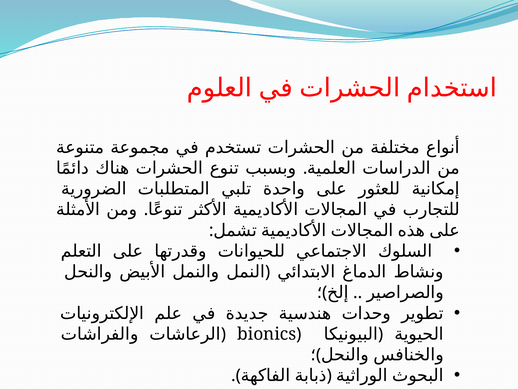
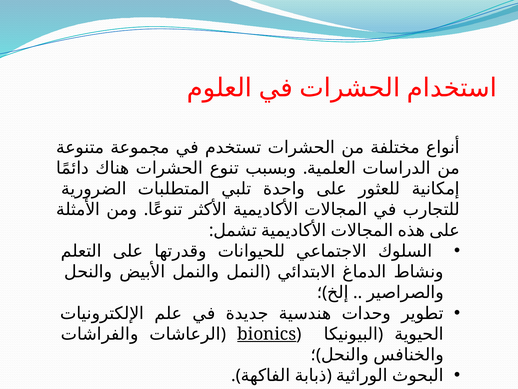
bionics underline: none -> present (267, 334)
